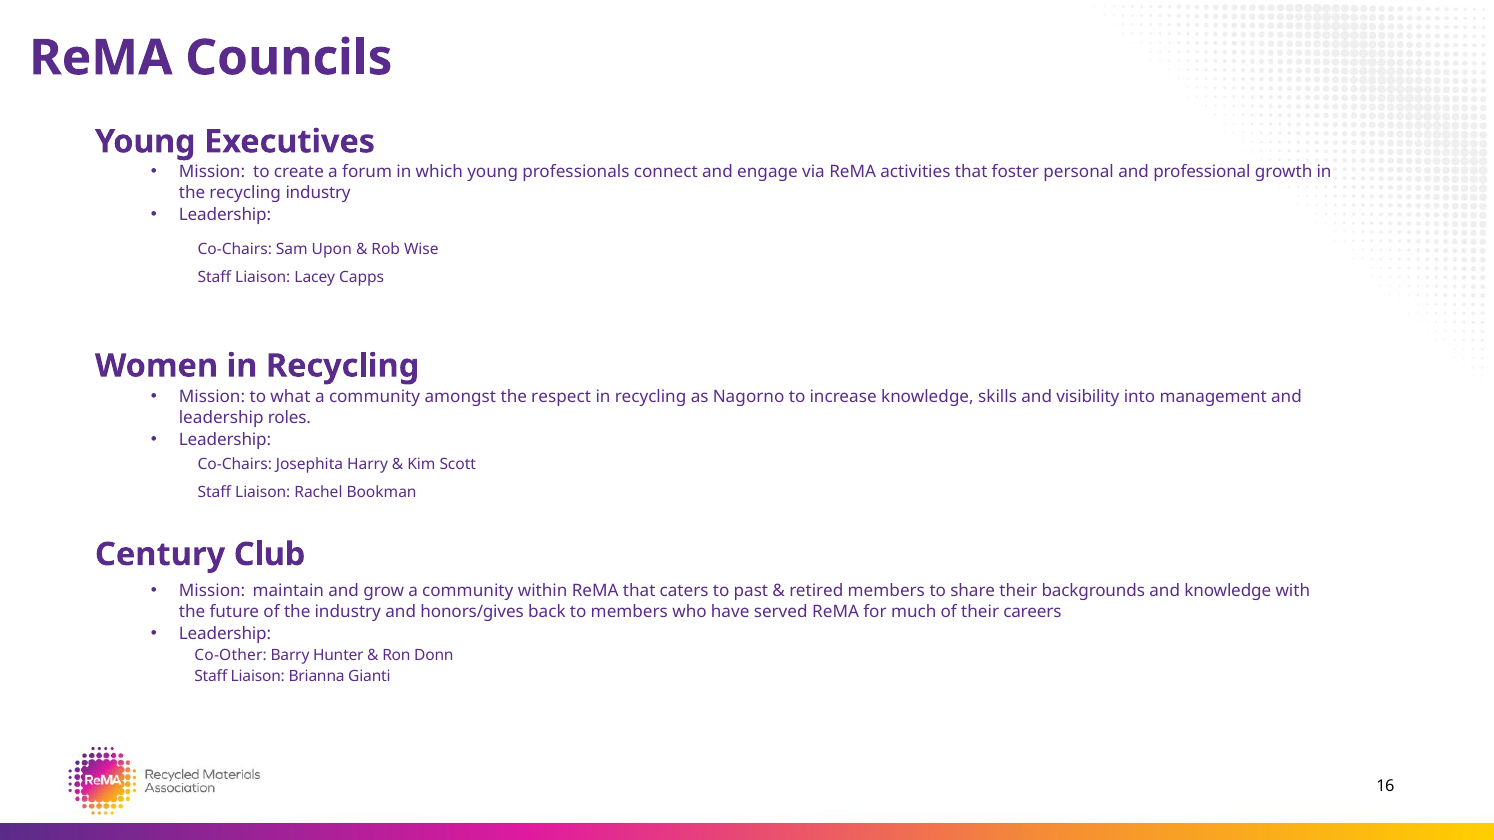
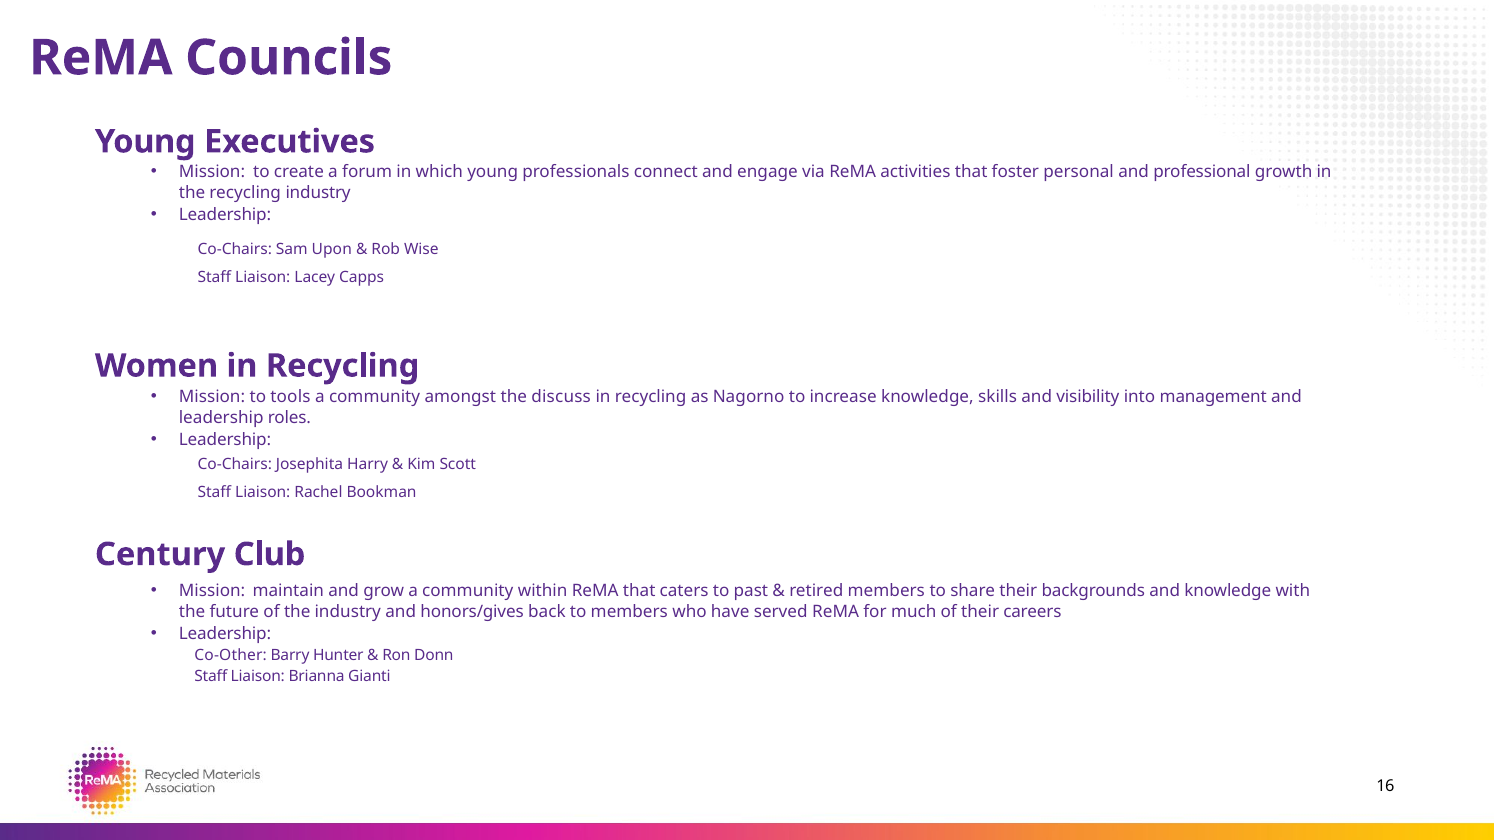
what: what -> tools (290, 397)
respect: respect -> discuss (561, 397)
